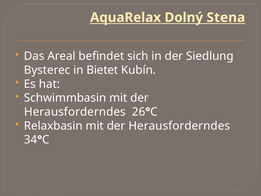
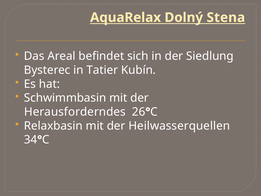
Bietet: Bietet -> Tatier (102, 70)
Relaxbasin mit der Herausforderndes: Herausforderndes -> Heilwasserquellen (179, 126)
